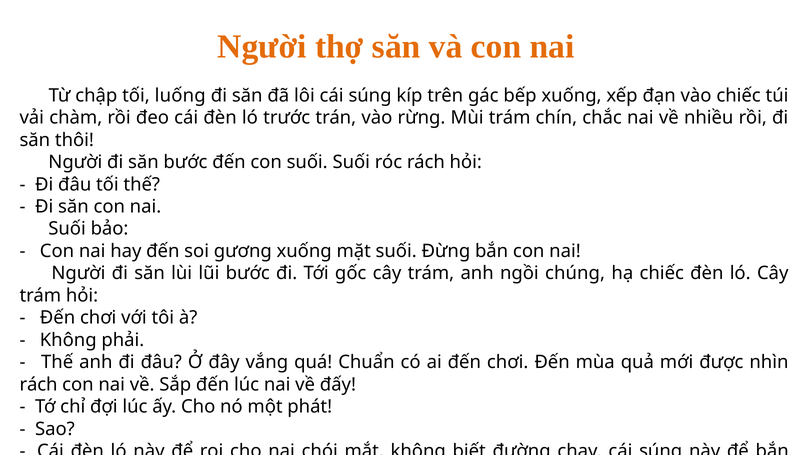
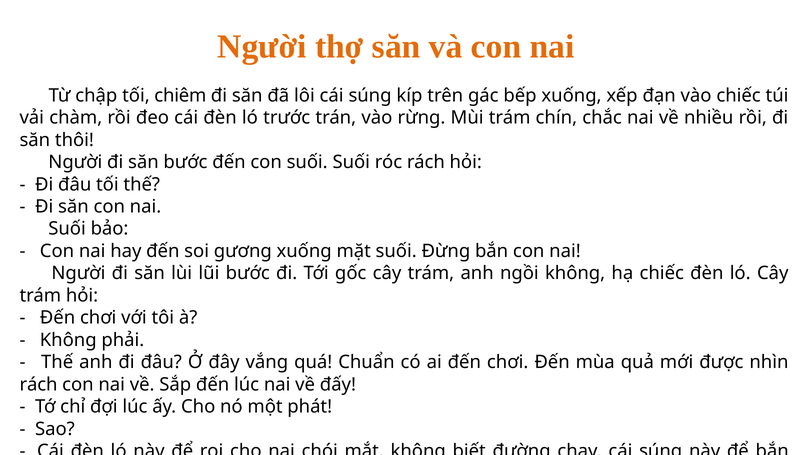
luống: luống -> chiêm (180, 95)
ngồi chúng: chúng -> không (575, 273)
